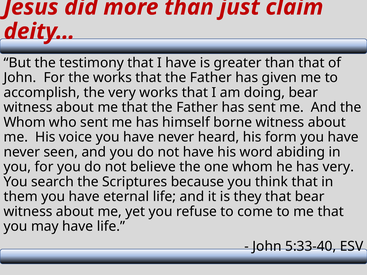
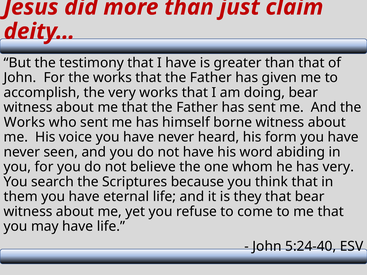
Whom: Whom -> Works (24, 122)
5:33-40: 5:33-40 -> 5:24-40 (311, 247)
